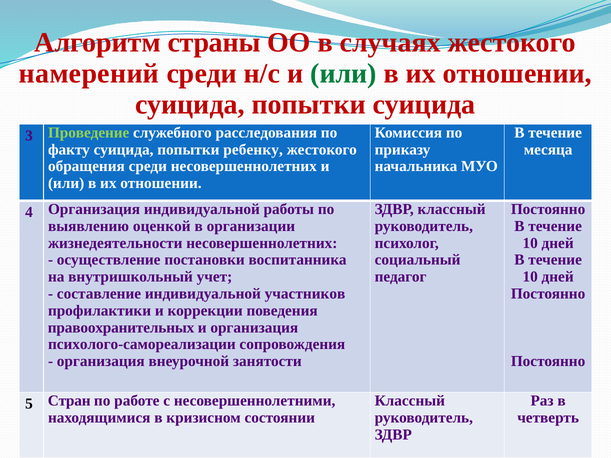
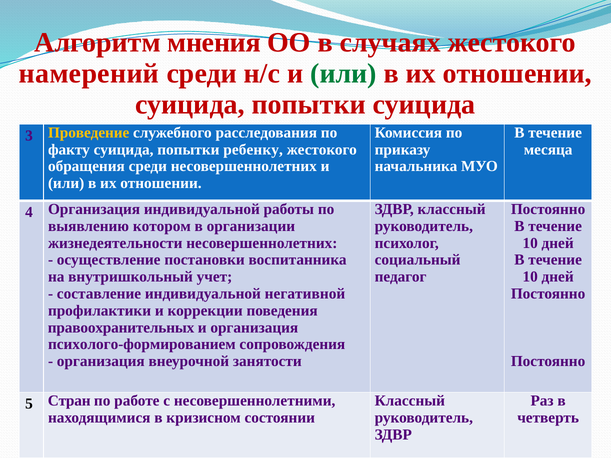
страны: страны -> мнения (214, 43)
Проведение colour: light green -> yellow (89, 133)
оценкой: оценкой -> котором (162, 226)
участников: участников -> негативной (305, 294)
психолого-самореализации: психолого-самореализации -> психолого-формированием (142, 345)
